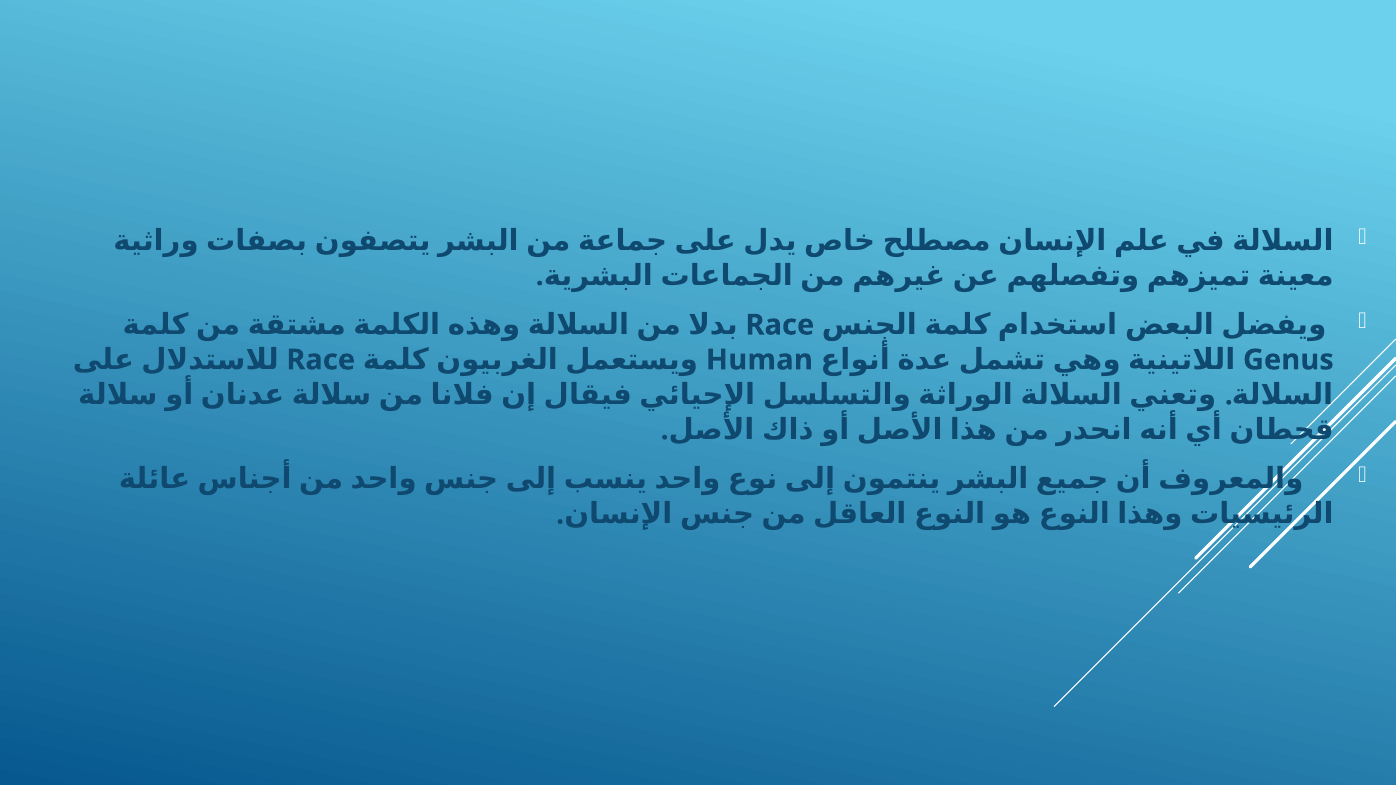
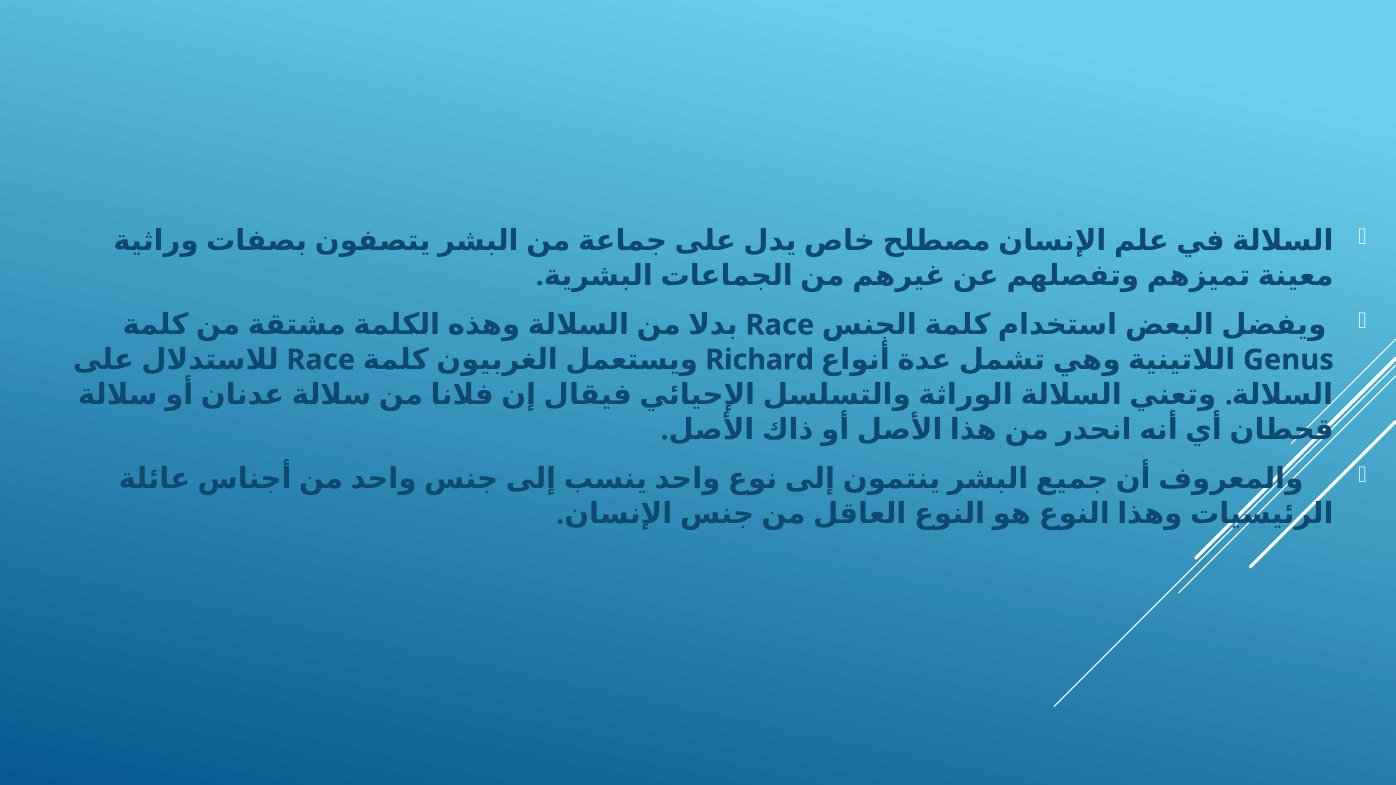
Human: Human -> Richard (760, 360)
